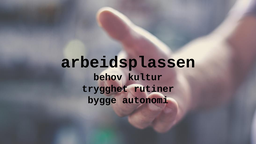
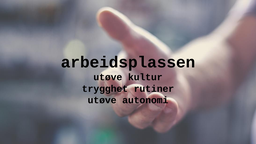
behov: behov -> utøve (108, 77)
bygge: bygge -> utøve (102, 100)
